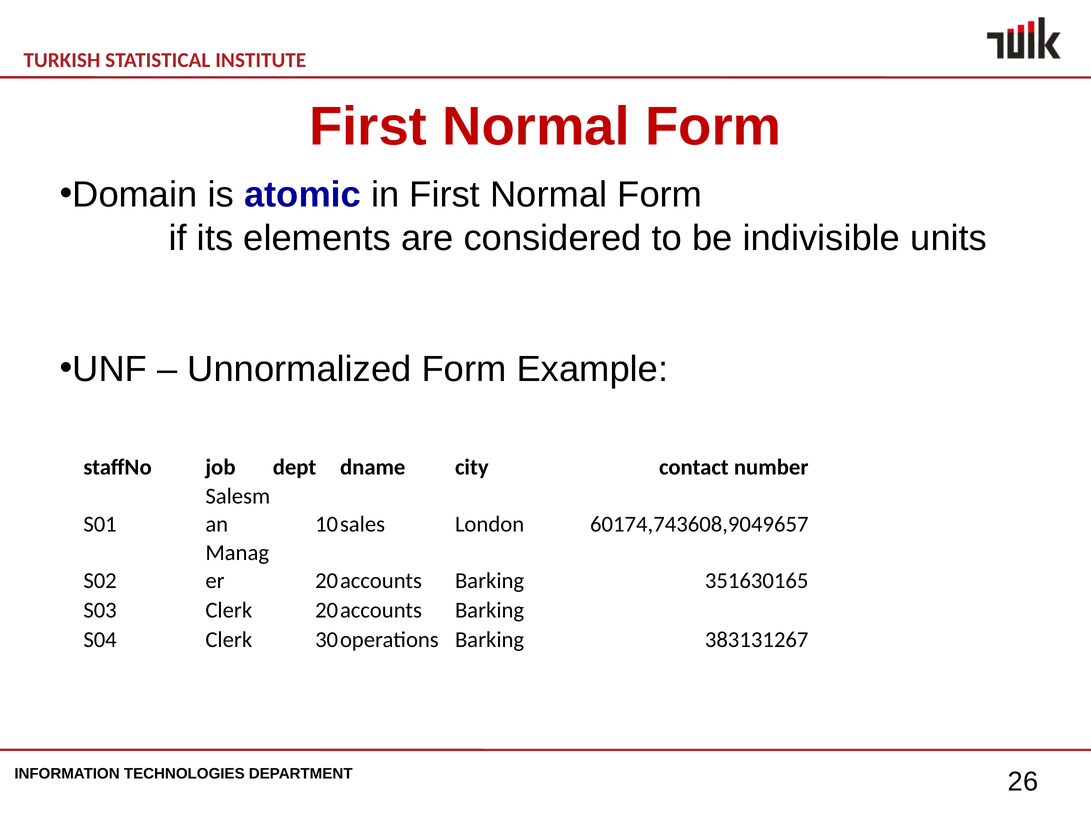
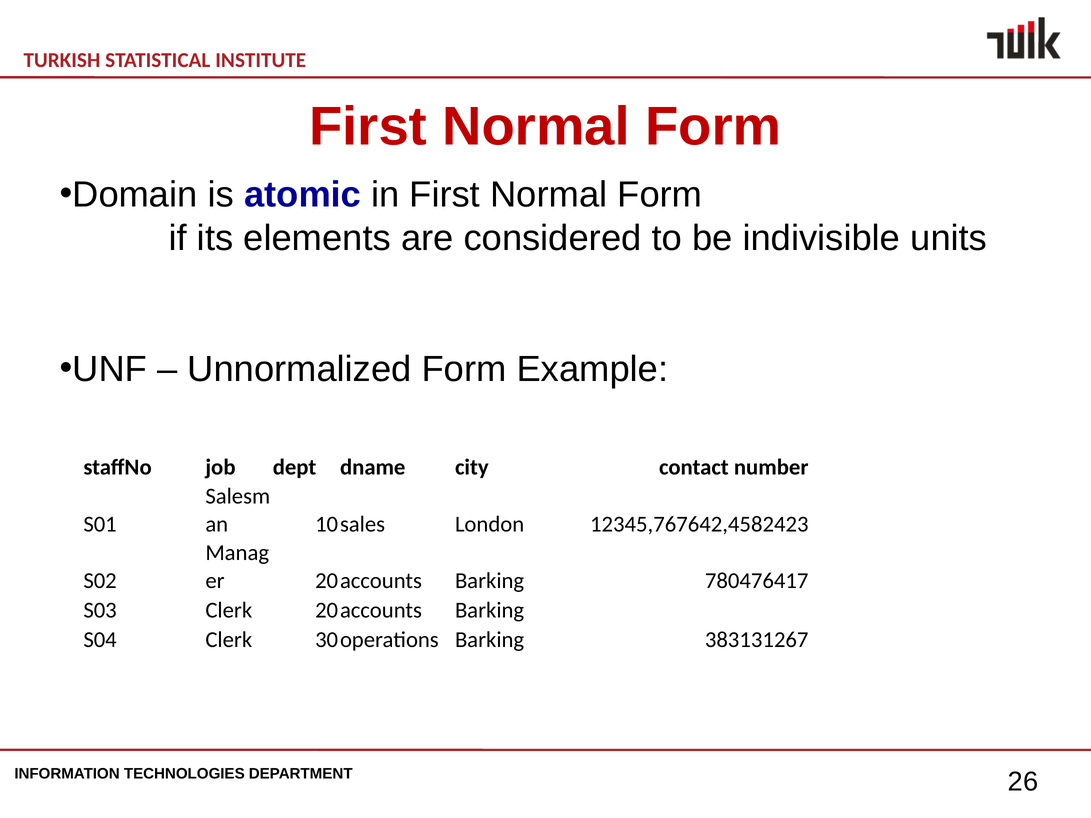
60174,743608,9049657: 60174,743608,9049657 -> 12345,767642,4582423 (699, 524)
351630165: 351630165 -> 780476417 (757, 581)
